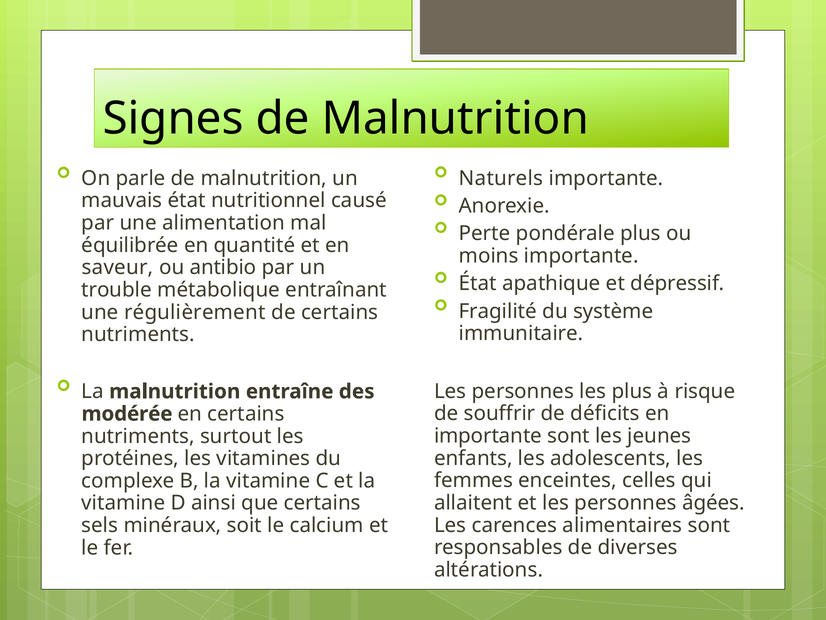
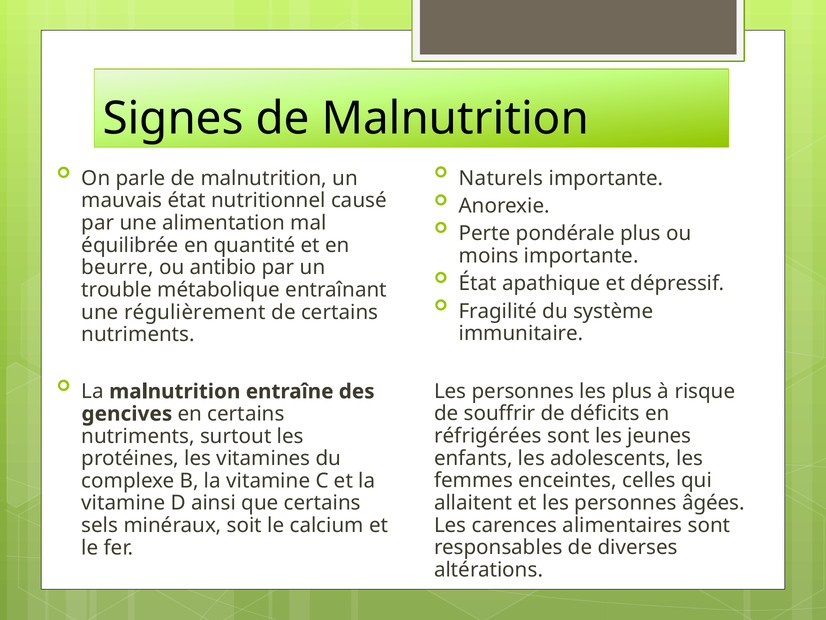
saveur: saveur -> beurre (118, 267)
modérée: modérée -> gencives (127, 414)
importante: importante -> réfrigérées (488, 436)
